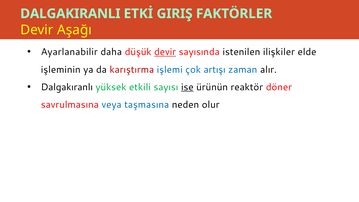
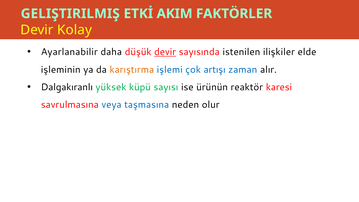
DALGAKIRANLI: DALGAKIRANLI -> GELIŞTIRILMIŞ (70, 14)
GIRIŞ: GIRIŞ -> AKIM (175, 14)
Aşağı: Aşağı -> Kolay (74, 30)
karıştırma colour: red -> orange (132, 70)
etkili: etkili -> küpü (140, 87)
ise underline: present -> none (187, 87)
döner: döner -> karesi (279, 87)
